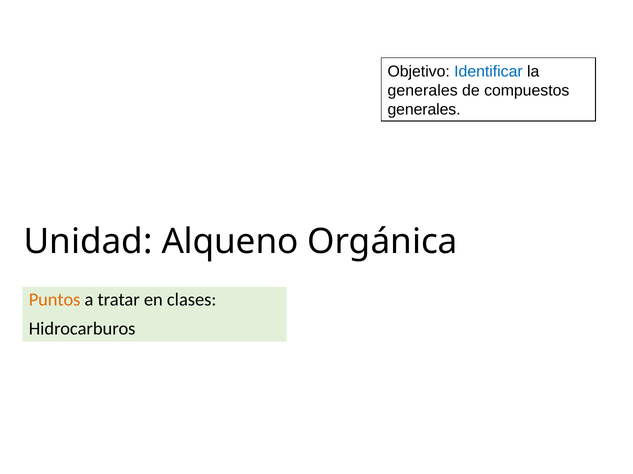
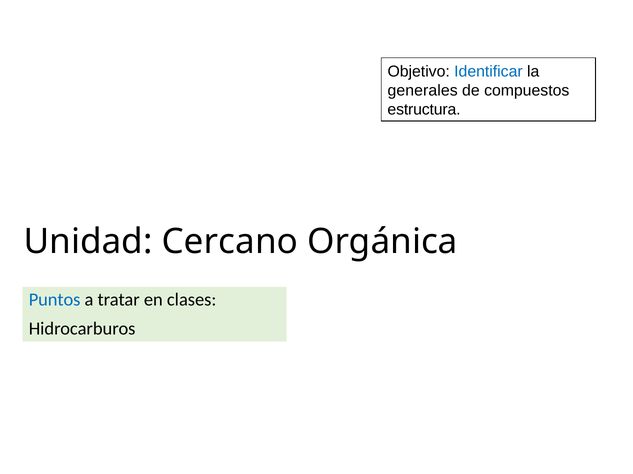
generales: generales -> estructura (424, 110)
Alqueno: Alqueno -> Cercano (230, 242)
Puntos colour: orange -> blue (55, 300)
